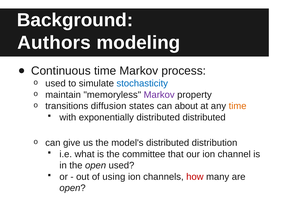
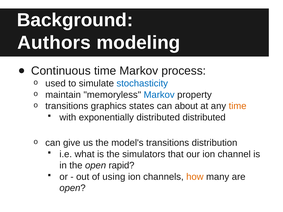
Markov colour: purple -> blue (159, 95)
diffusion: diffusion -> graphics (109, 106)
model's distributed: distributed -> transitions (168, 143)
committee: committee -> simulators (144, 154)
open used: used -> rapid (122, 166)
how colour: red -> orange (195, 177)
